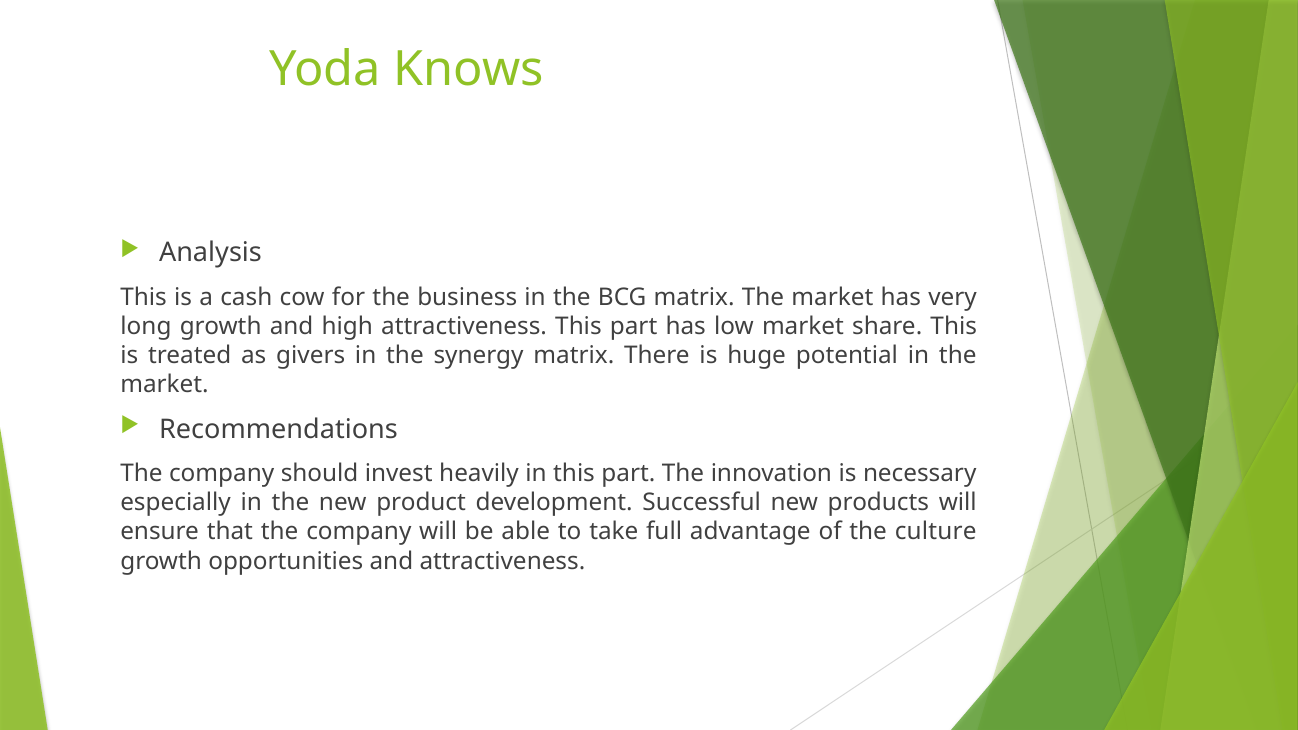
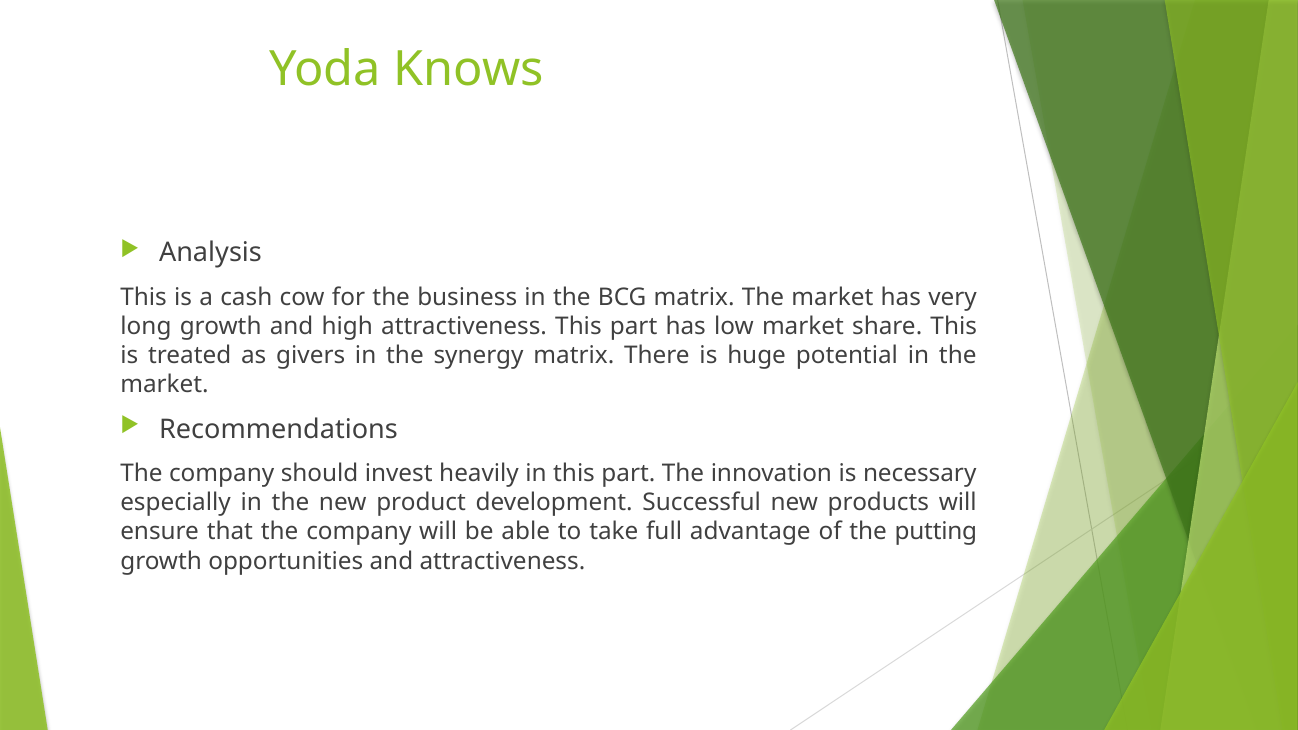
culture: culture -> putting (936, 532)
